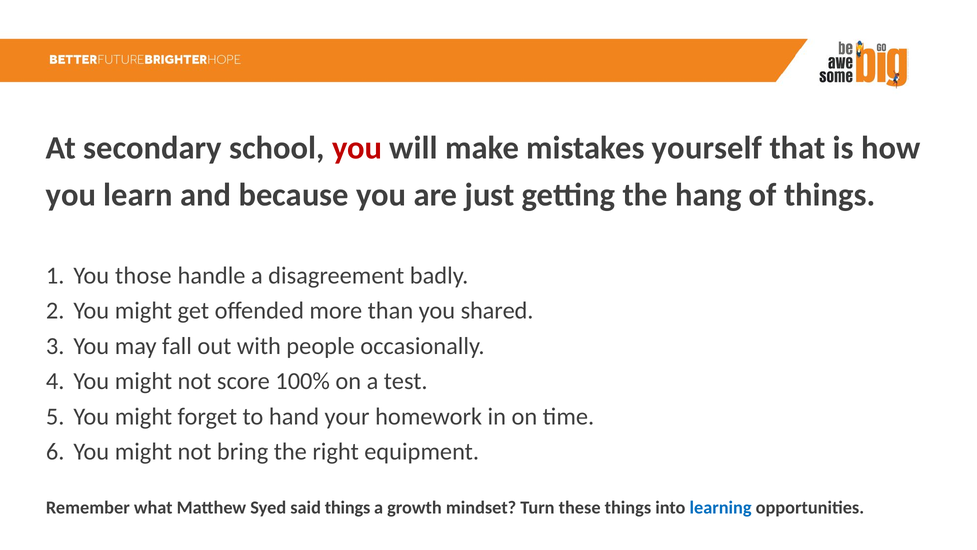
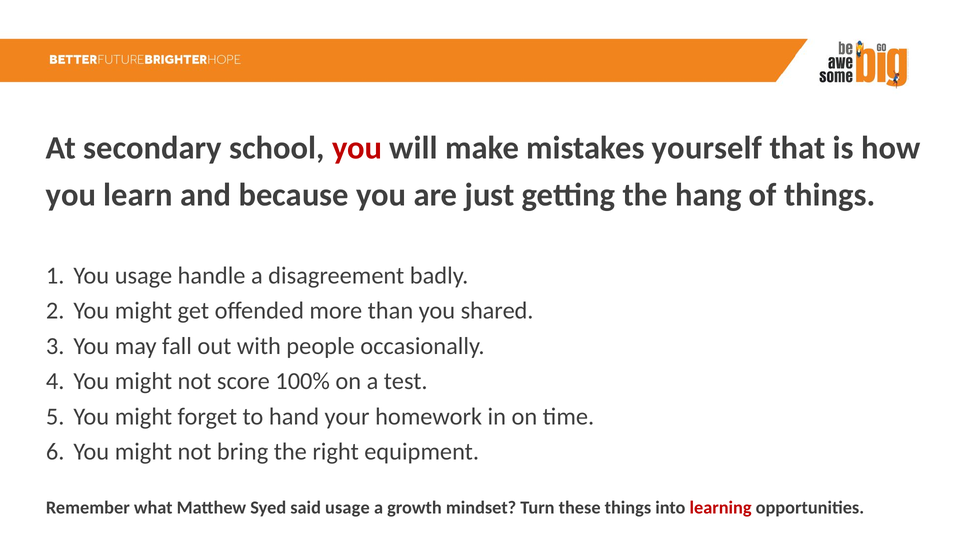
You those: those -> usage (143, 275)
said things: things -> usage (347, 507)
learning colour: blue -> red (721, 507)
